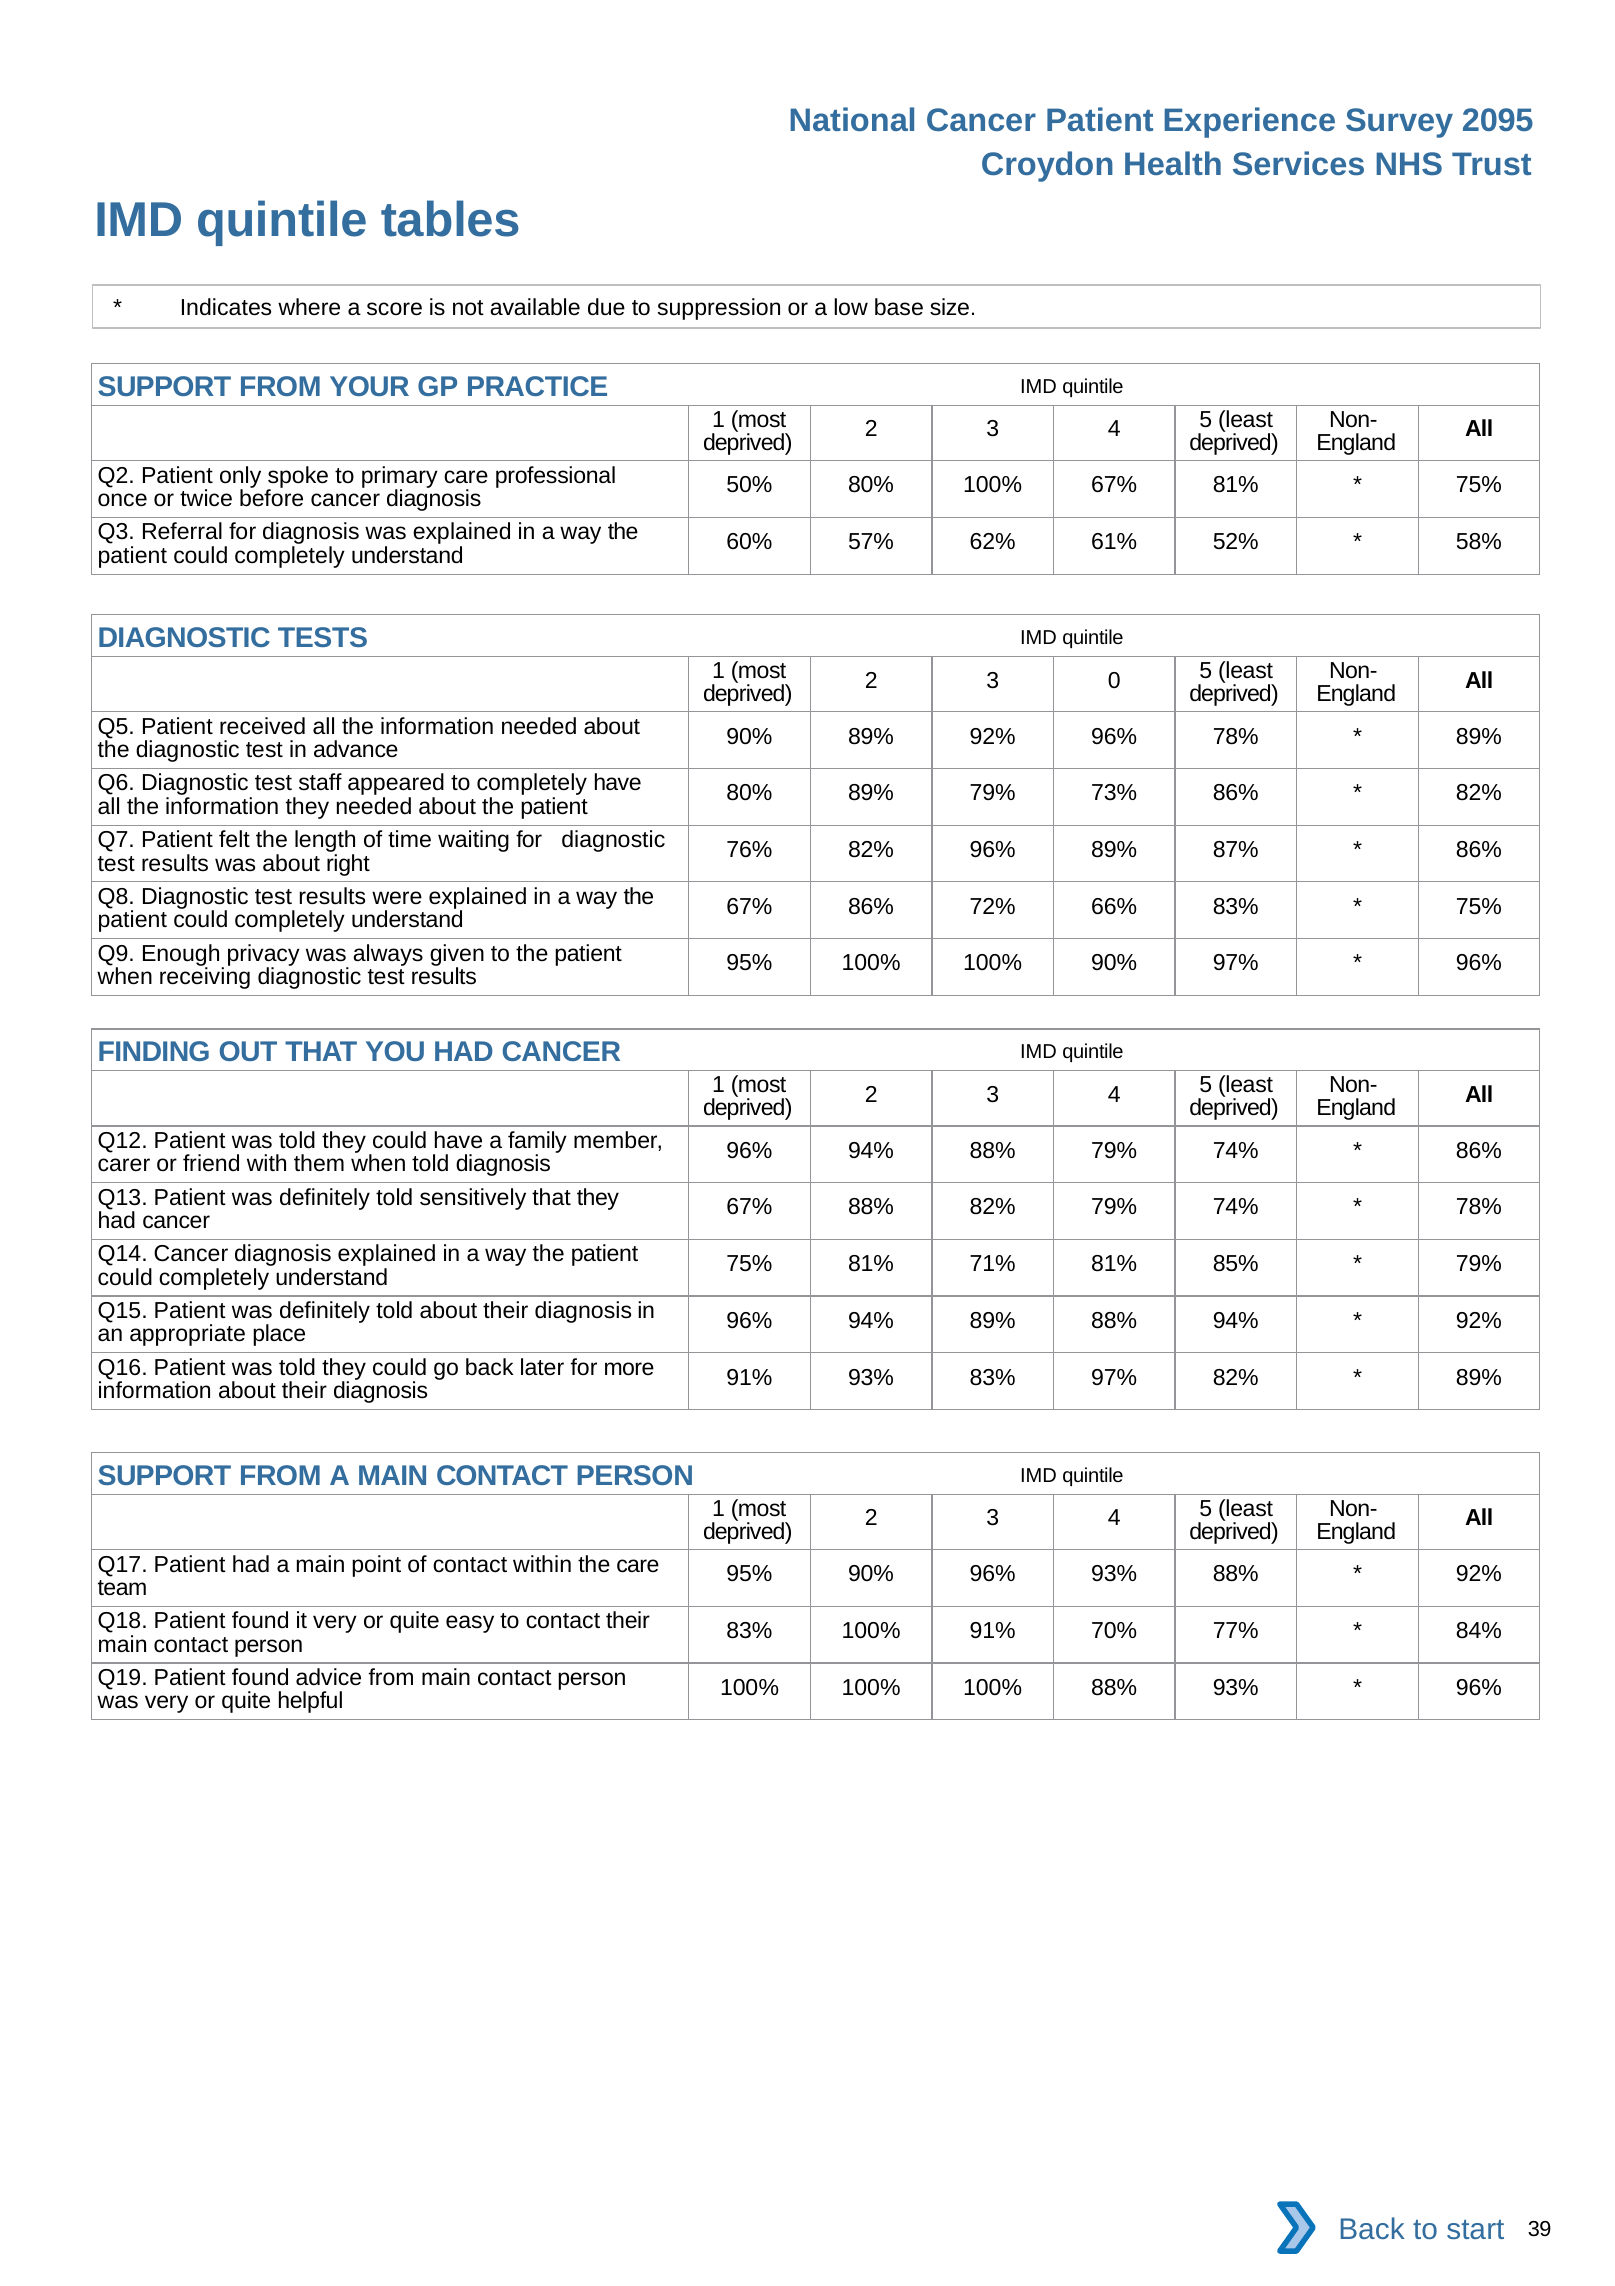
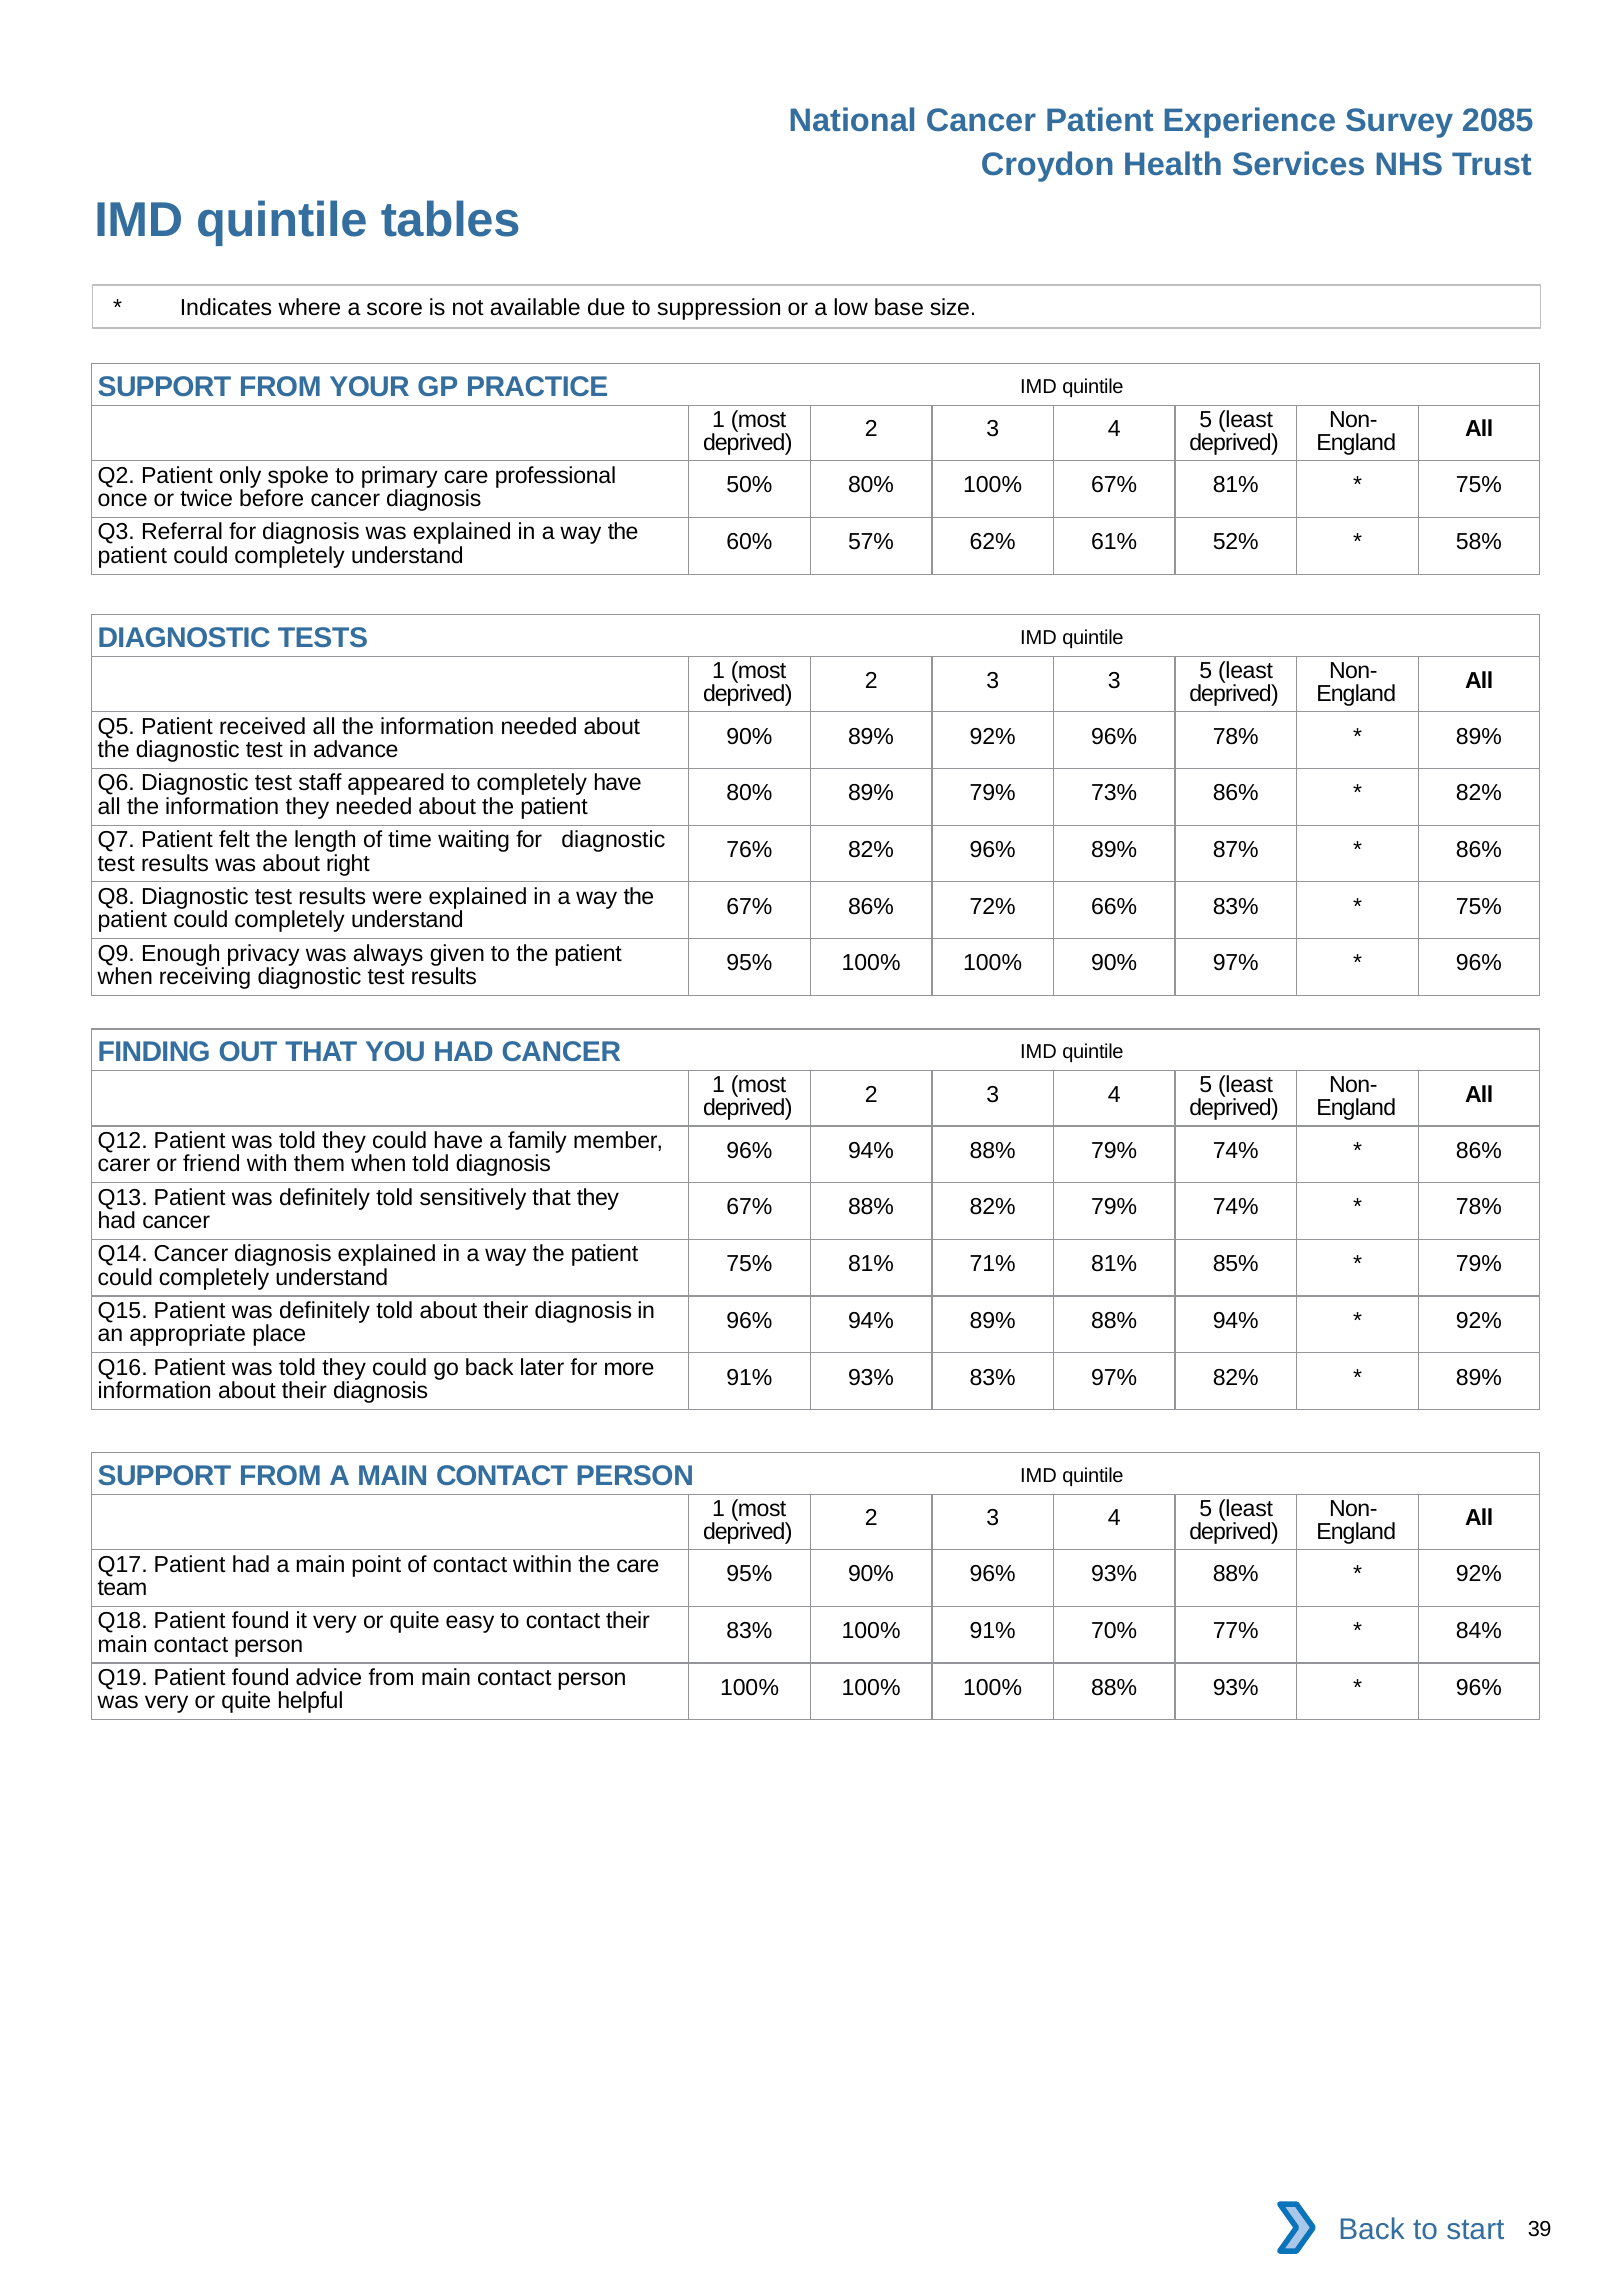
2095: 2095 -> 2085 (1498, 120)
3 0: 0 -> 3 (1114, 680)
